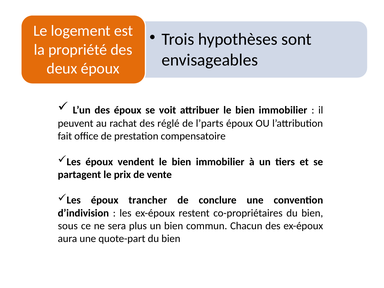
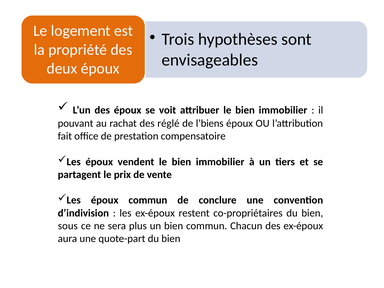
peuvent: peuvent -> pouvant (76, 123)
l’parts: l’parts -> l’biens (210, 123)
époux trancher: trancher -> commun (148, 200)
